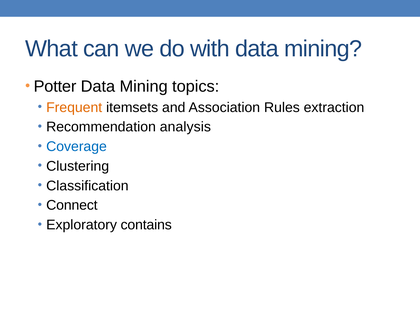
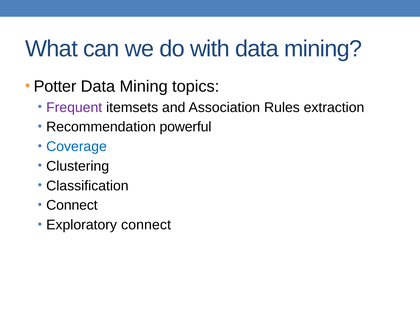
Frequent colour: orange -> purple (74, 107)
analysis: analysis -> powerful (186, 127)
Exploratory contains: contains -> connect (146, 225)
